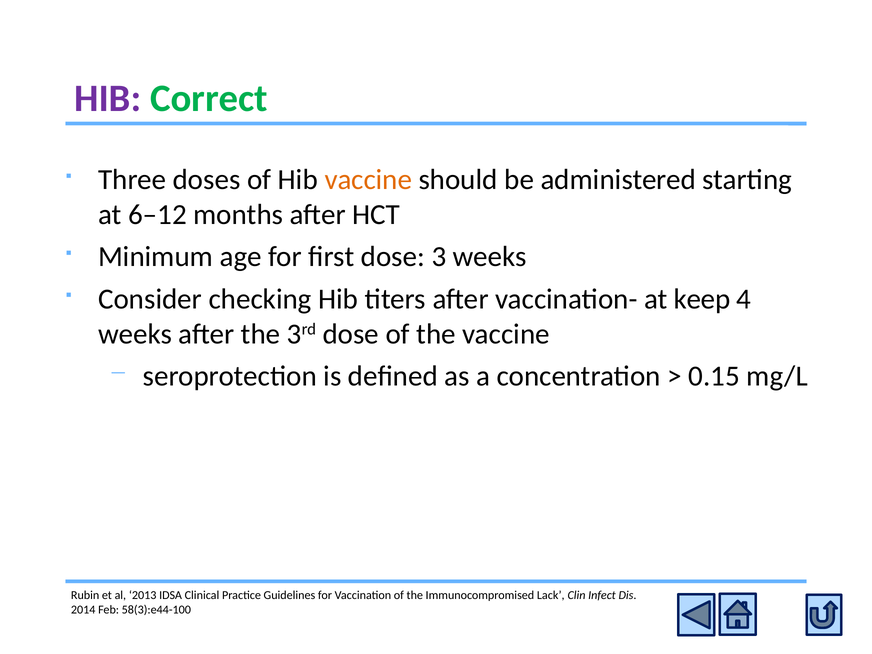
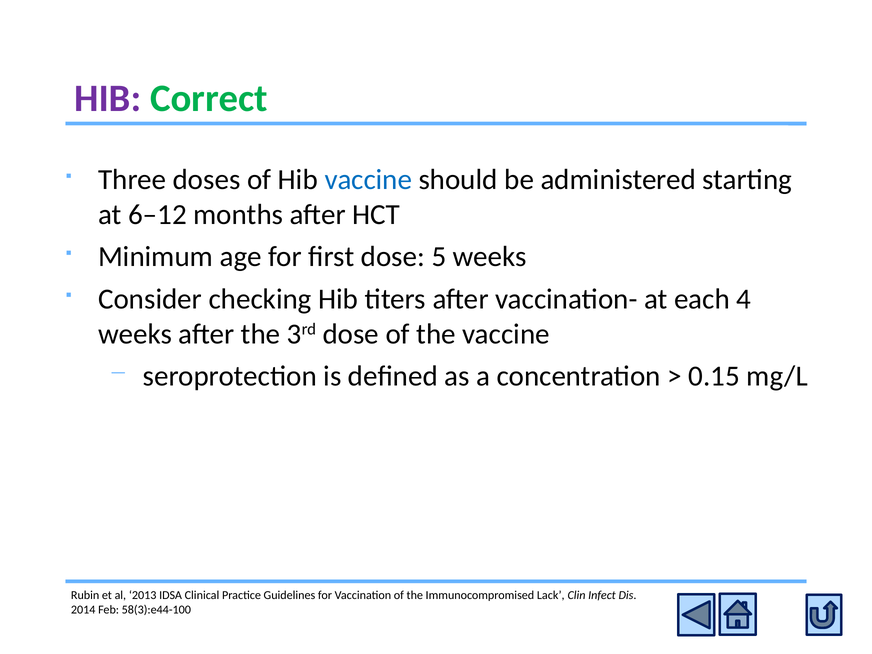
vaccine colour: orange -> blue (368, 180)
3: 3 -> 5 (439, 257)
keep: keep -> each (702, 299)
